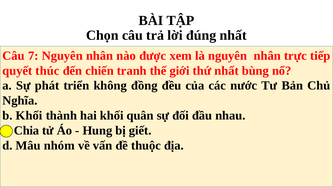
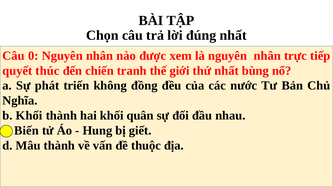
7: 7 -> 0 (33, 56)
Chia: Chia -> Biến (26, 131)
Mâu nhóm: nhóm -> thành (59, 146)
